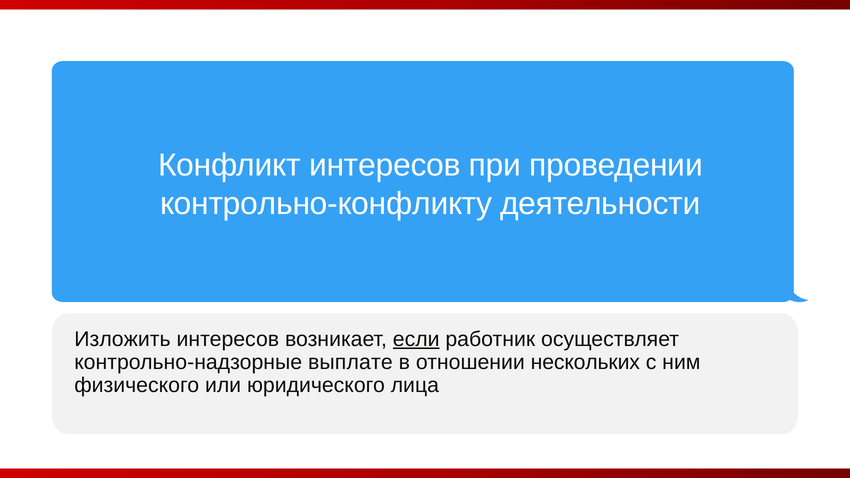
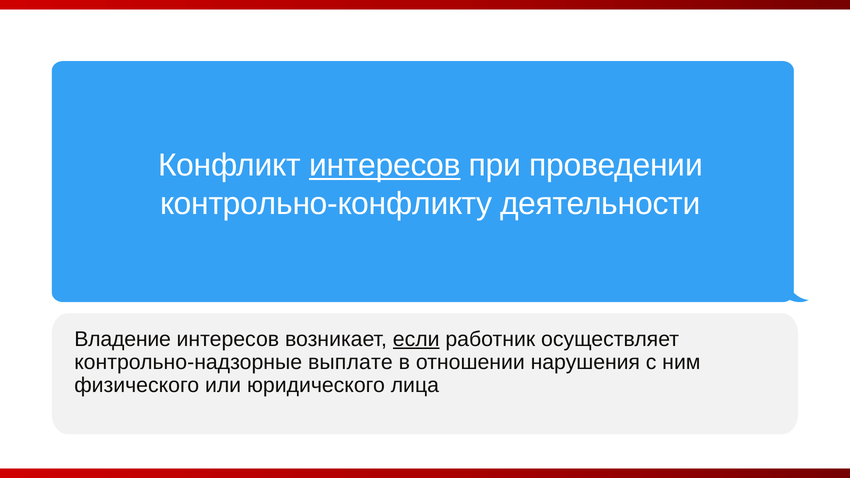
интересов underline: none -> present (385, 165)
Изложить: Изложить -> Владение (123, 339)
нескольких: нескольких -> нарушения (585, 362)
